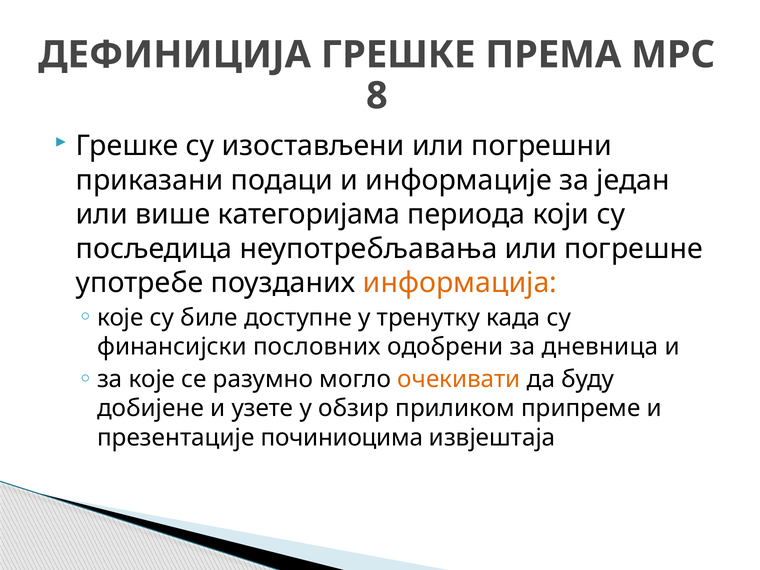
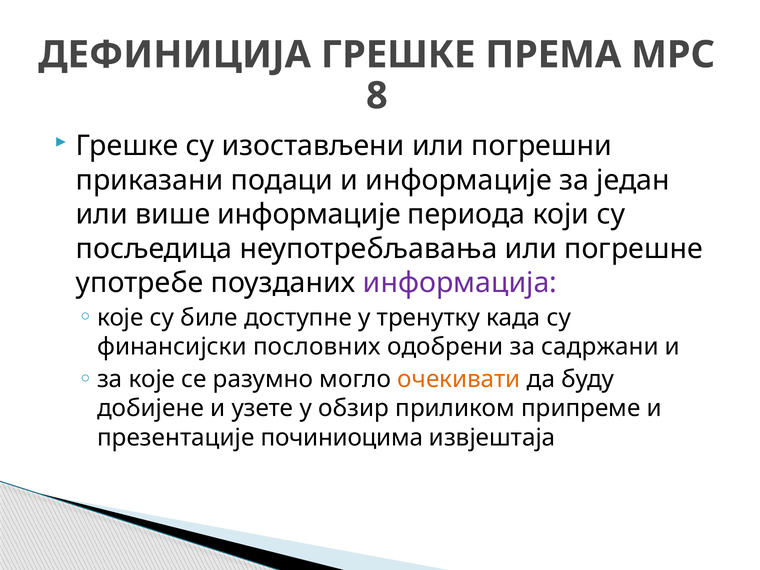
више категоријама: категоријама -> информације (309, 214)
информација colour: orange -> purple (460, 283)
дневница: дневница -> садржани (600, 347)
